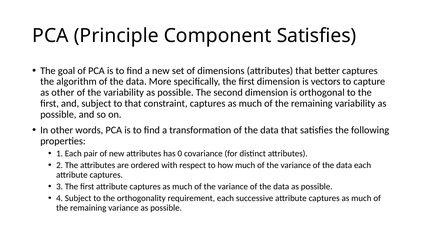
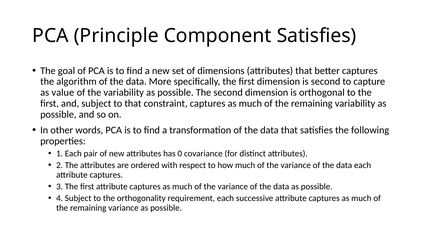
is vectors: vectors -> second (326, 81)
as other: other -> value (63, 92)
